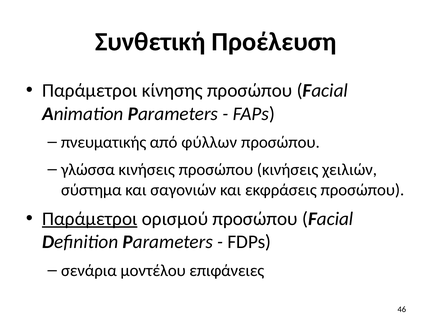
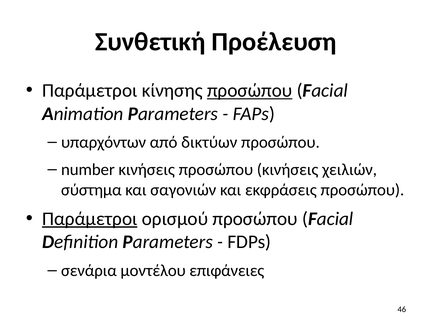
προσώπου underline: none -> present (250, 91)
πνευματικής: πνευματικής -> υπαρχόντων (104, 142)
φύλλων: φύλλων -> δικτύων (209, 142)
γλώσσα: γλώσσα -> number (88, 170)
